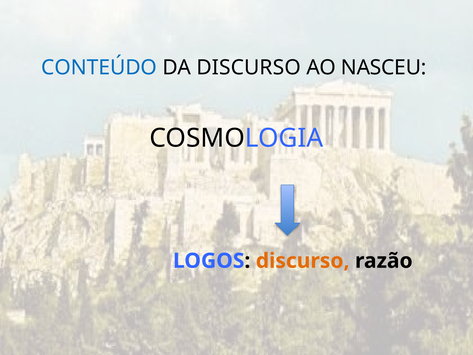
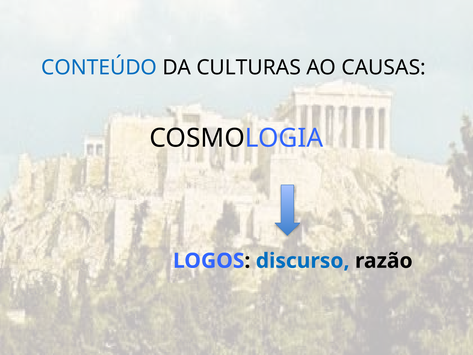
DA DISCURSO: DISCURSO -> CULTURAS (249, 67)
NASCEU: NASCEU -> CAUSAS (384, 67)
discurso colour: orange -> blue (303, 261)
